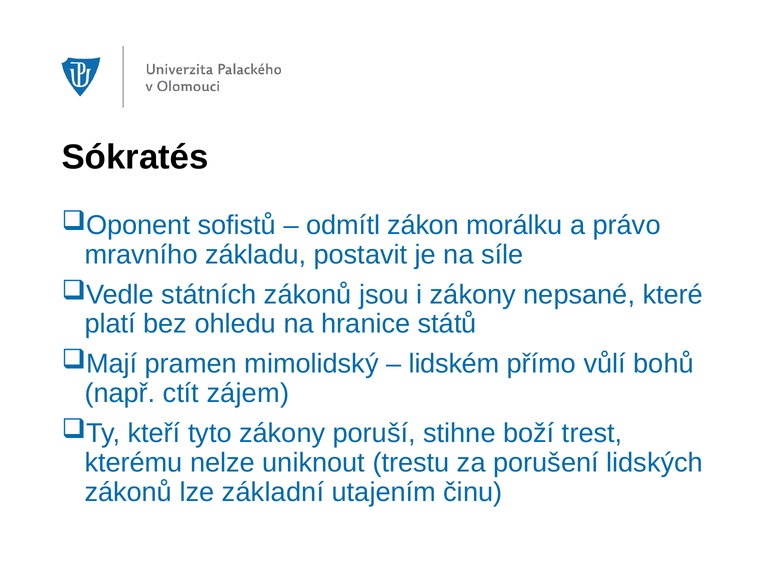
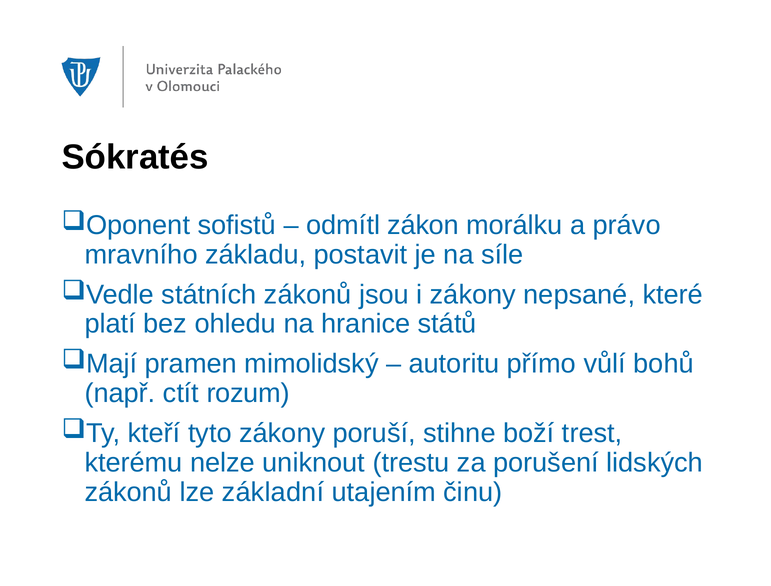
lidském: lidském -> autoritu (454, 364)
zájem: zájem -> rozum (248, 393)
